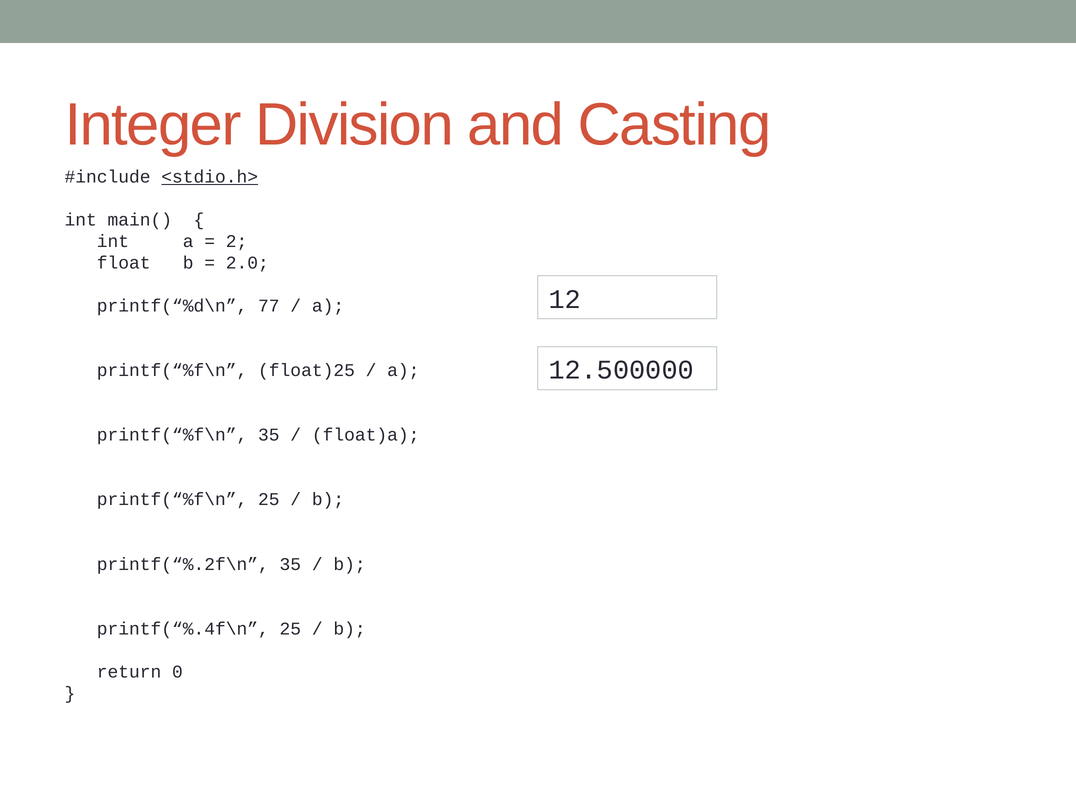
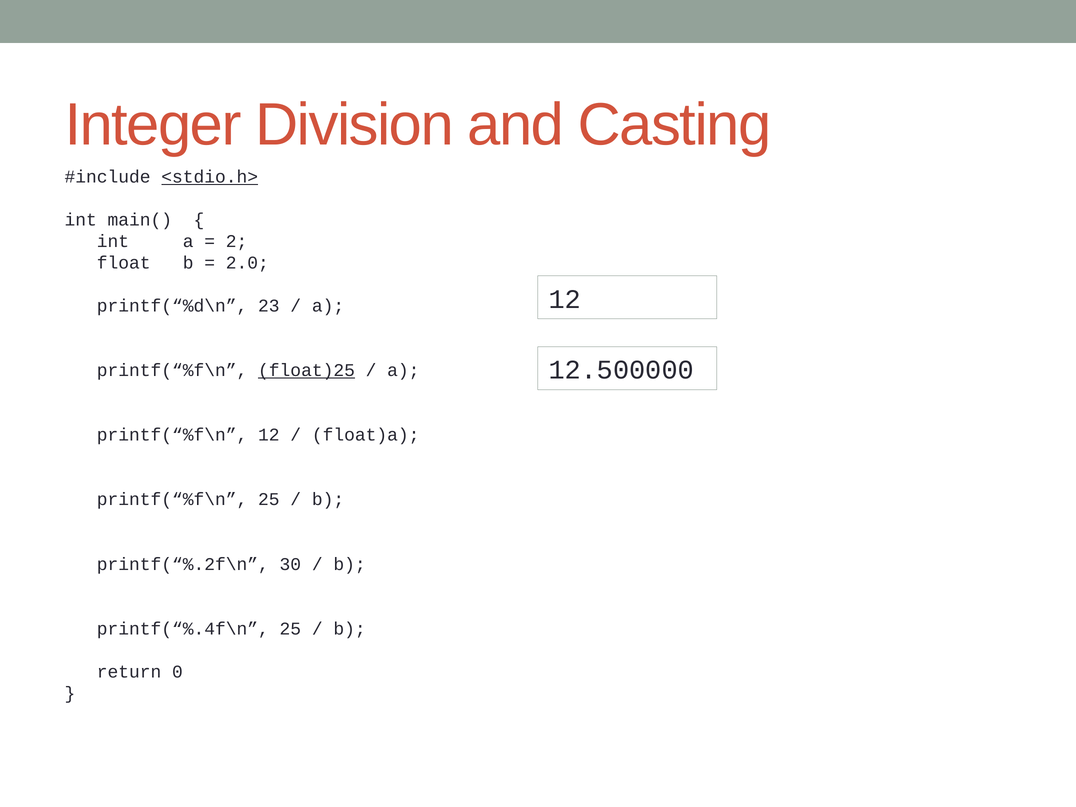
77: 77 -> 23 (269, 306)
float)25 underline: none -> present (307, 370)
printf(“%f\n 35: 35 -> 12 (269, 435)
printf(“%.2f\n 35: 35 -> 30 (290, 564)
